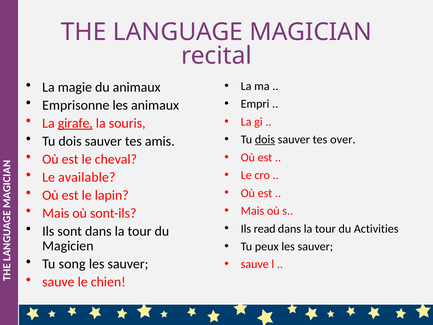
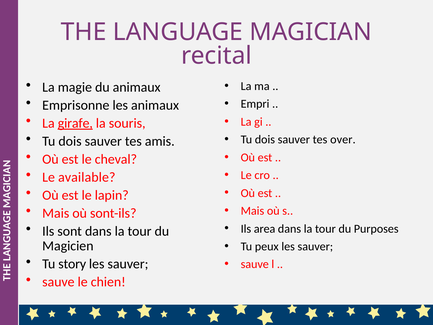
dois underline: present -> none (265, 139)
read: read -> area (265, 229)
Activities: Activities -> Purposes (376, 229)
song: song -> story (72, 264)
